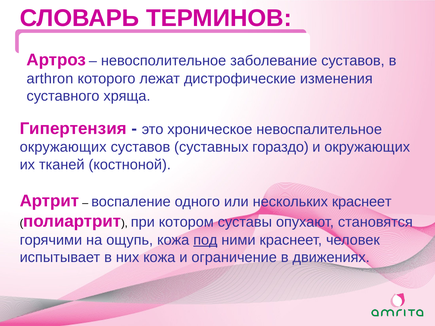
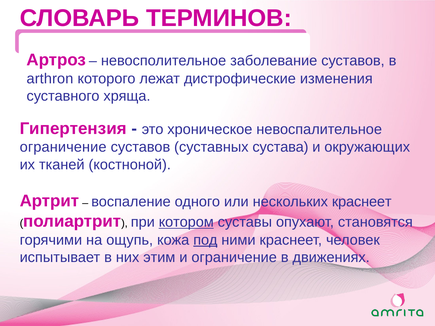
окружающих: окружающих -> ограничение (63, 147)
гораздо: гораздо -> сустава (280, 147)
котором underline: none -> present (186, 222)
них кожа: кожа -> этим (159, 258)
